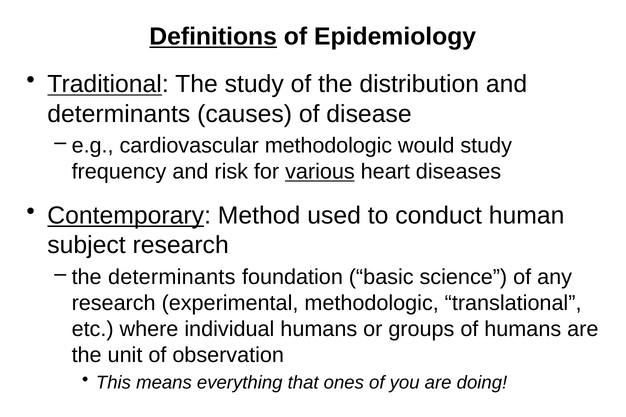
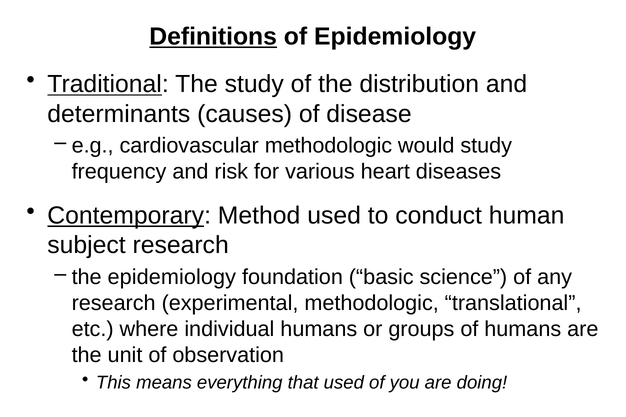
various underline: present -> none (320, 172)
the determinants: determinants -> epidemiology (172, 277)
that ones: ones -> used (344, 383)
